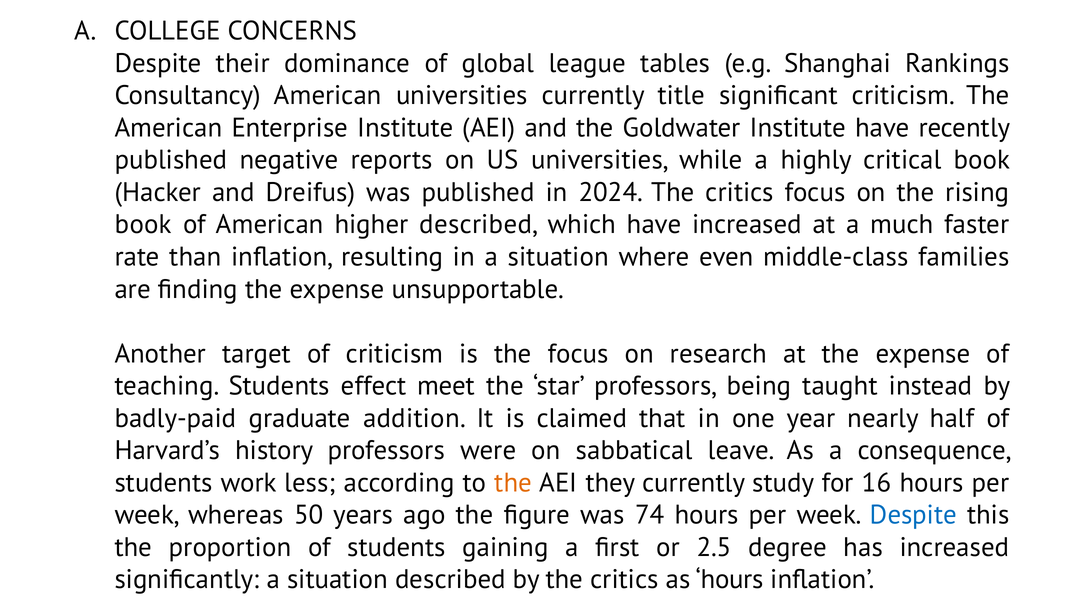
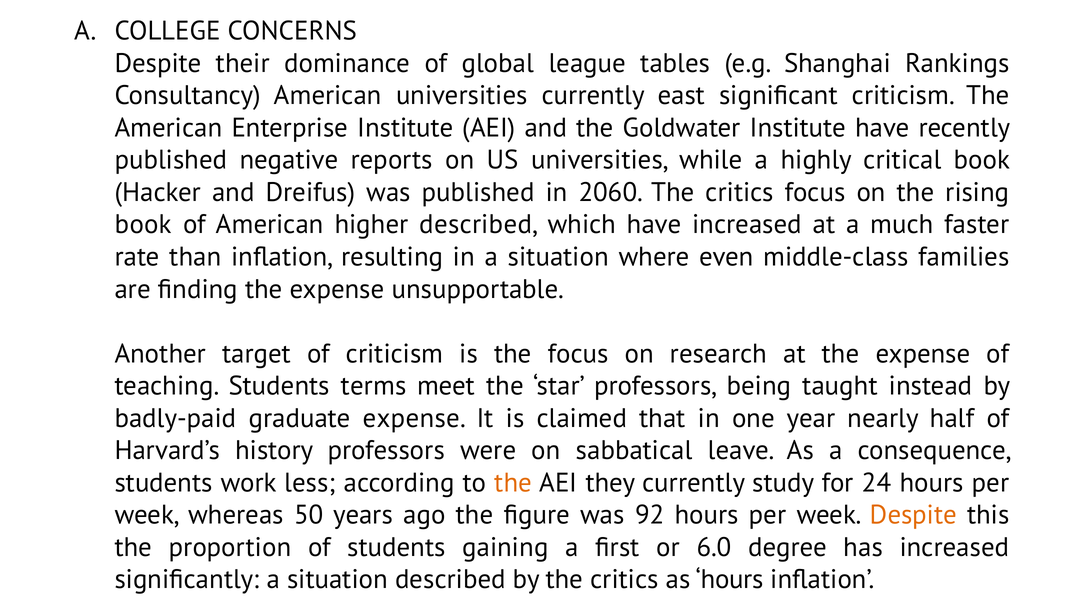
title: title -> east (681, 96)
2024: 2024 -> 2060 (611, 192)
effect: effect -> terms (374, 386)
graduate addition: addition -> expense (414, 418)
16: 16 -> 24 (877, 483)
74: 74 -> 92 (650, 515)
Despite colour: blue -> orange (913, 515)
2.5: 2.5 -> 6.0 (714, 548)
